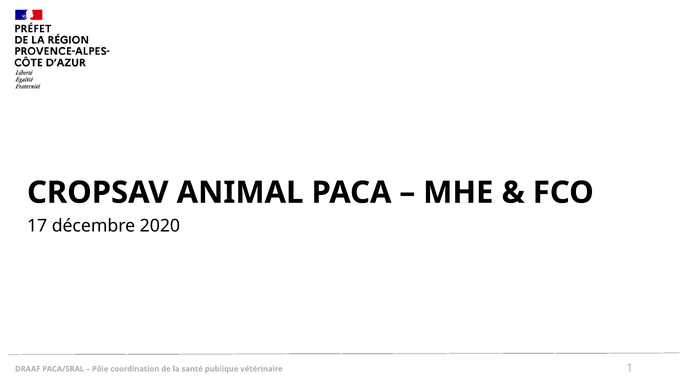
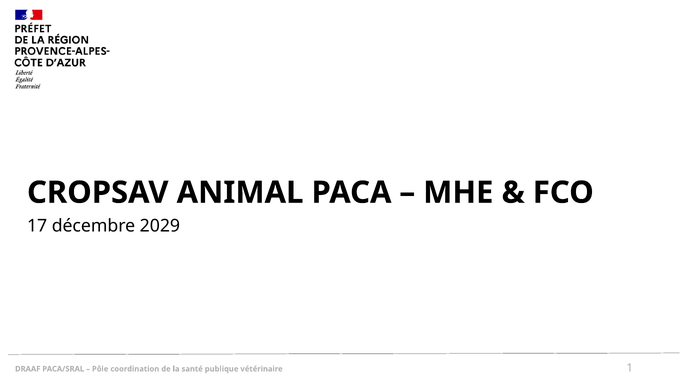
2020: 2020 -> 2029 (160, 226)
